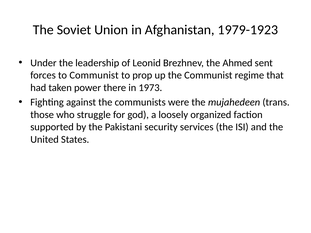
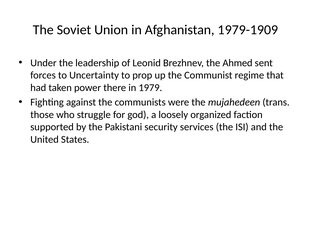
1979-1923: 1979-1923 -> 1979-1909 (248, 30)
to Communist: Communist -> Uncertainty (94, 75)
1973: 1973 -> 1979 (150, 88)
